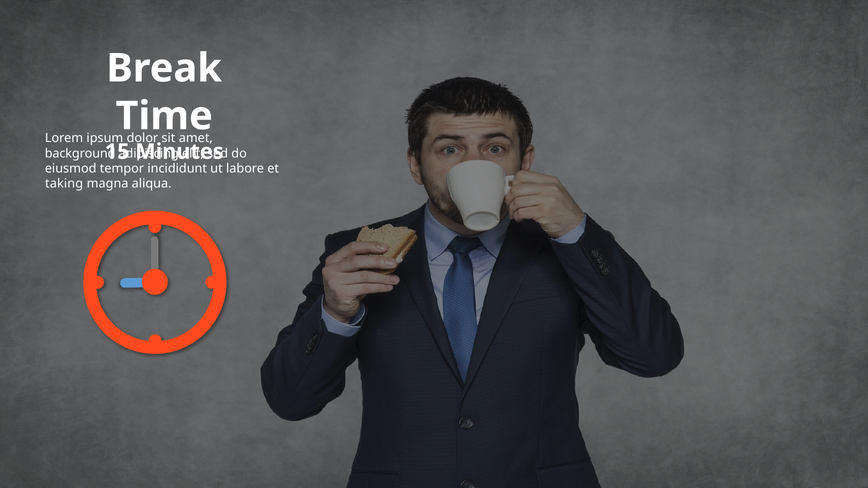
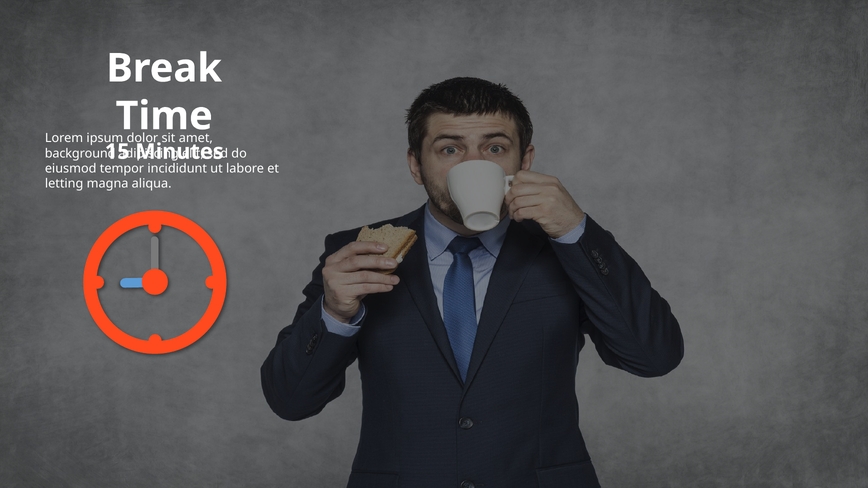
taking: taking -> letting (64, 184)
